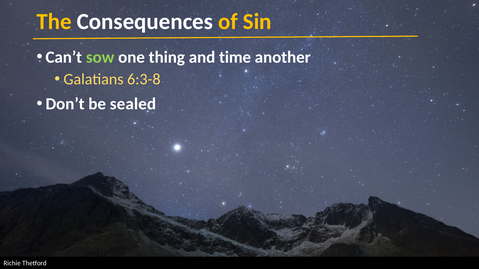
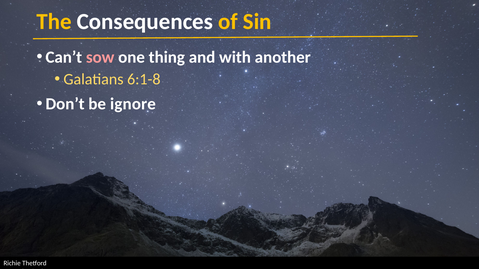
sow colour: light green -> pink (100, 57)
time: time -> with (235, 57)
6:3-8: 6:3-8 -> 6:1-8 (144, 79)
sealed: sealed -> ignore (133, 104)
